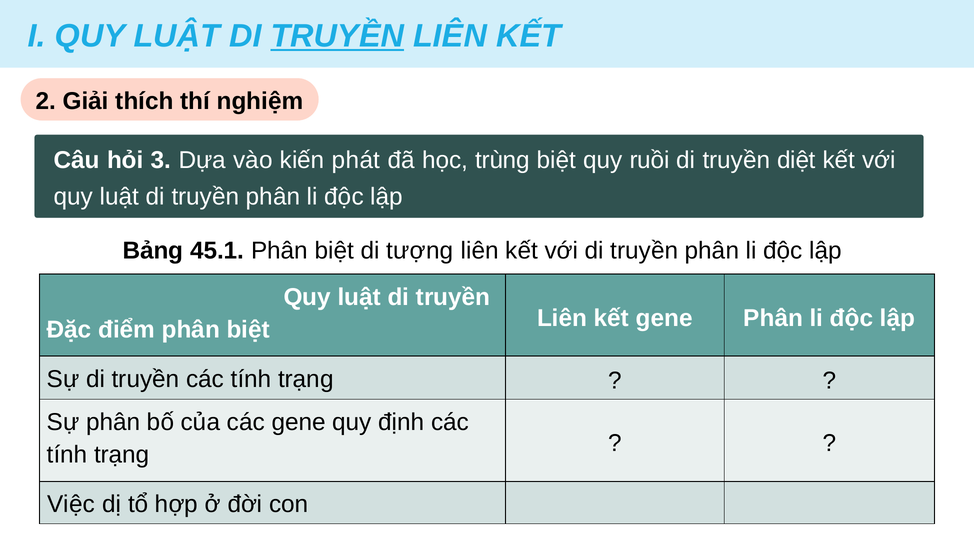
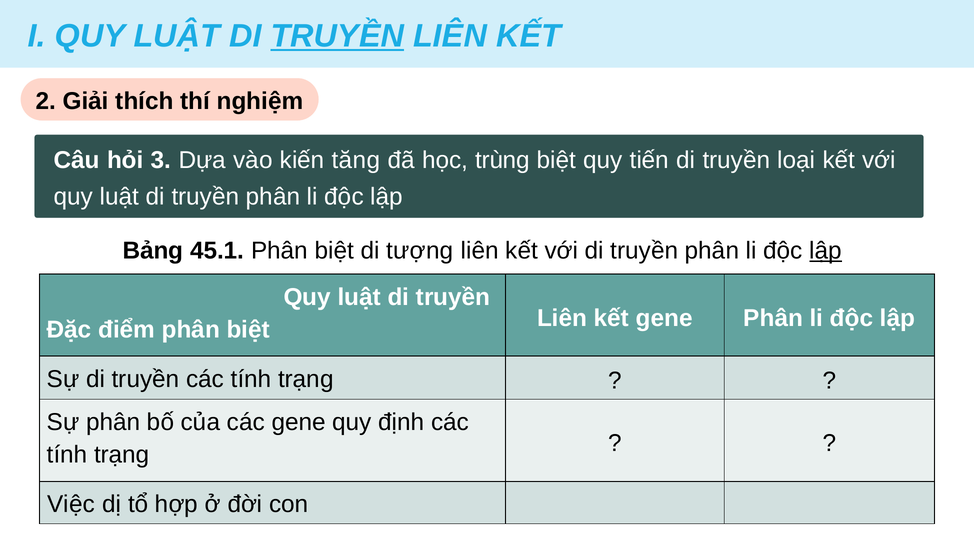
phát: phát -> tăng (356, 160)
ruồi: ruồi -> tiến (649, 160)
diệt: diệt -> loại (796, 160)
lập underline: none -> present (826, 251)
